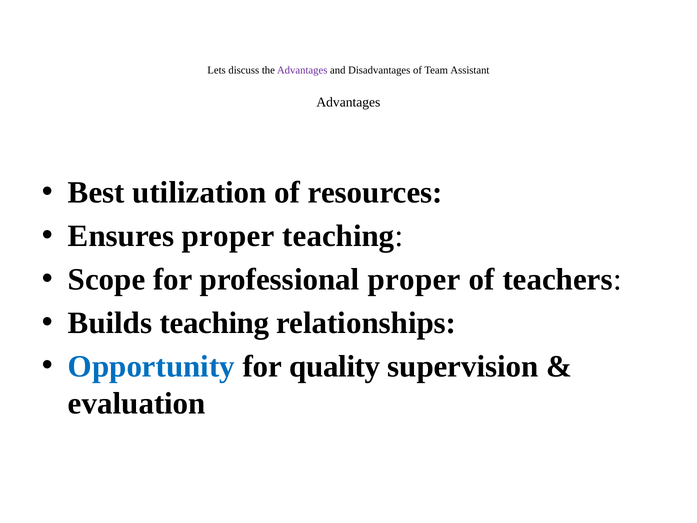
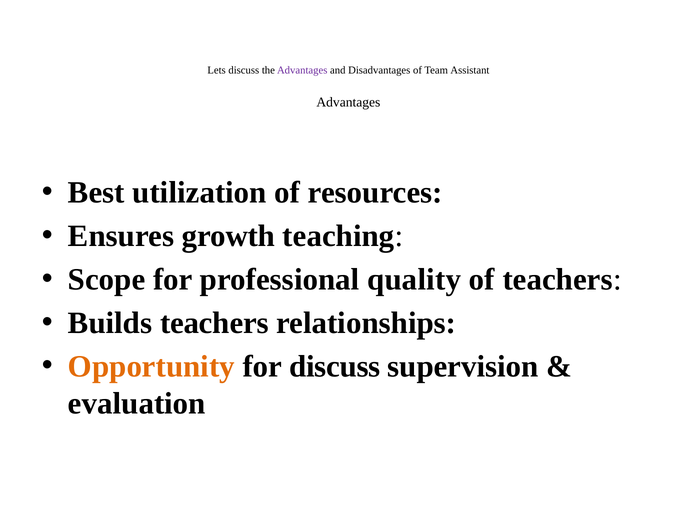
Ensures proper: proper -> growth (228, 236)
professional proper: proper -> quality (414, 279)
Builds teaching: teaching -> teachers (214, 323)
Opportunity colour: blue -> orange (151, 366)
for quality: quality -> discuss (335, 366)
